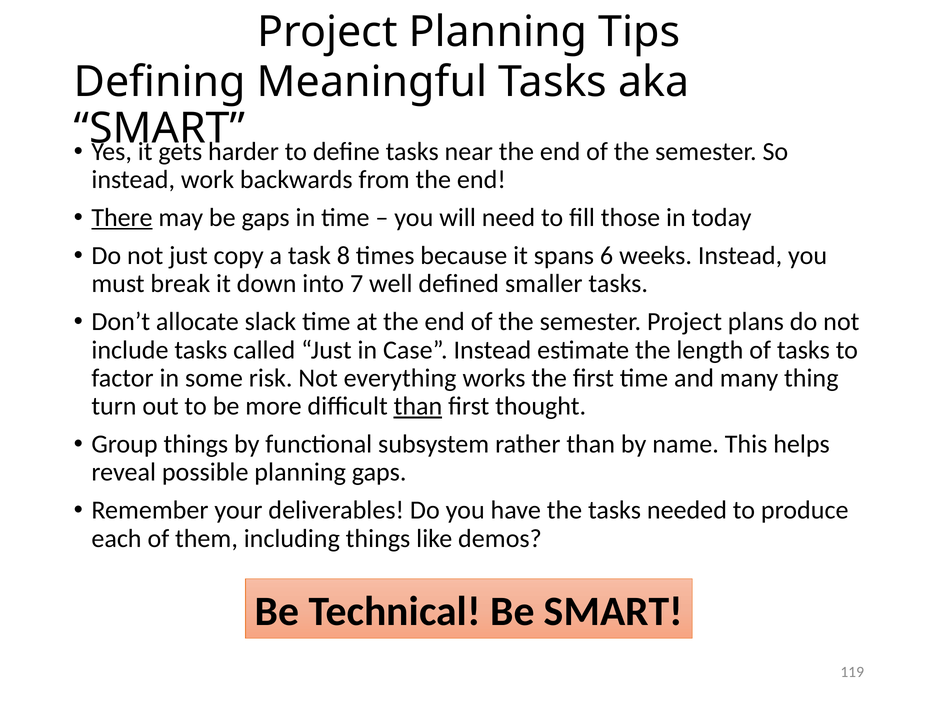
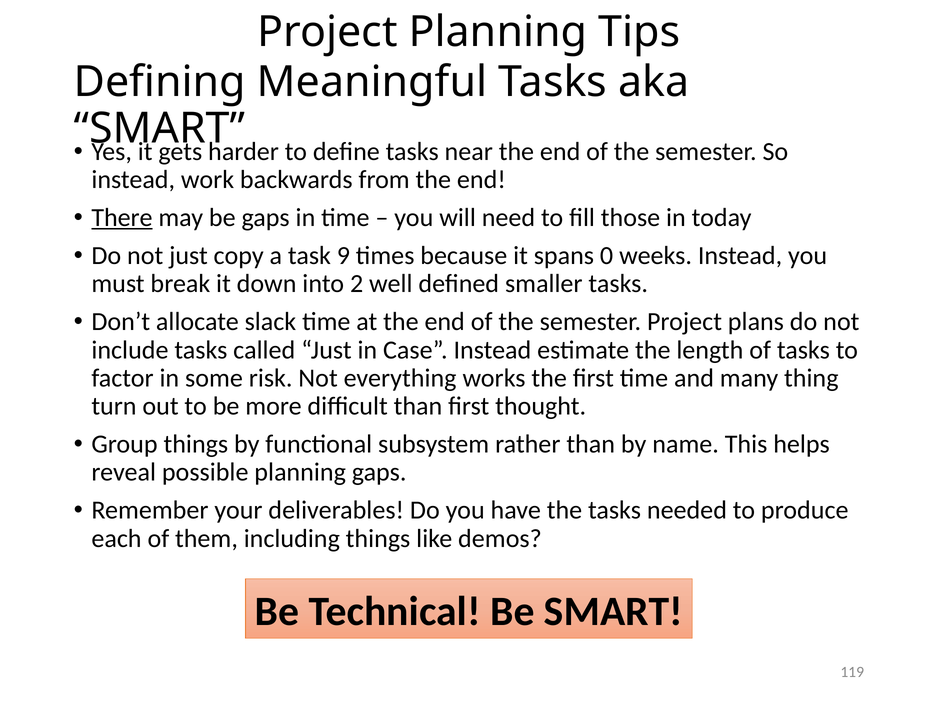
8: 8 -> 9 (343, 255)
6: 6 -> 0 (607, 255)
7: 7 -> 2 (357, 284)
than underline: present -> none (418, 406)
